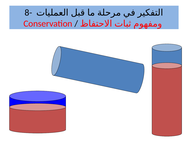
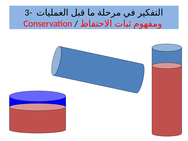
8-: 8- -> 3- (28, 13)
